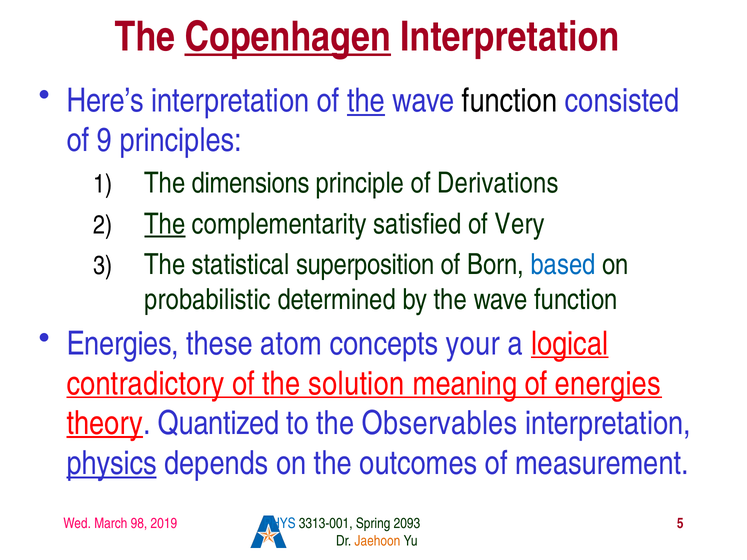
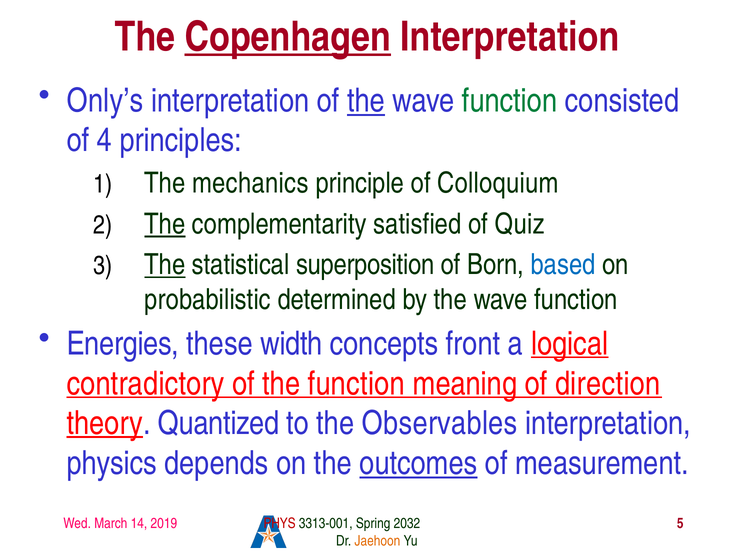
Here’s: Here’s -> Only’s (105, 101)
function colour: black -> green (510, 101)
9: 9 -> 4 (104, 141)
dimensions: dimensions -> mechanics (250, 183)
Derivations: Derivations -> Colloquium (498, 183)
Very: Very -> Quiz (520, 224)
The underline: none -> present (165, 265)
atom: atom -> width (291, 344)
your: your -> front (473, 344)
the solution: solution -> function (356, 384)
of energies: energies -> direction (608, 384)
physics underline: present -> none (112, 464)
outcomes underline: none -> present (418, 464)
98: 98 -> 14 (139, 524)
PHYS colour: blue -> red (280, 524)
2093: 2093 -> 2032 (407, 524)
